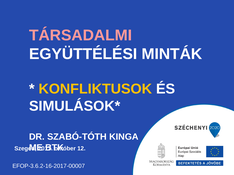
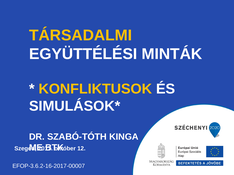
TÁRSADALMI colour: pink -> yellow (81, 35)
